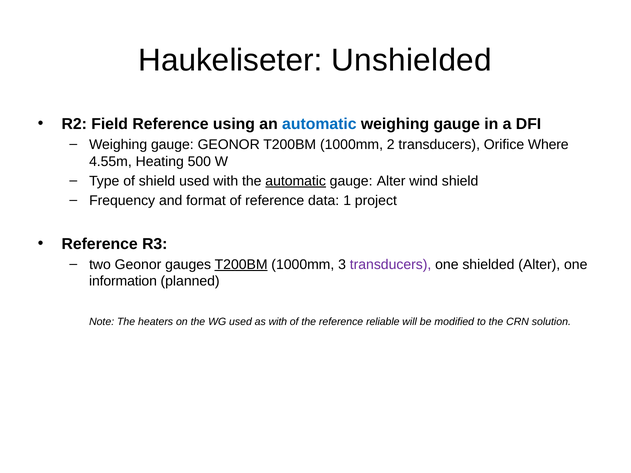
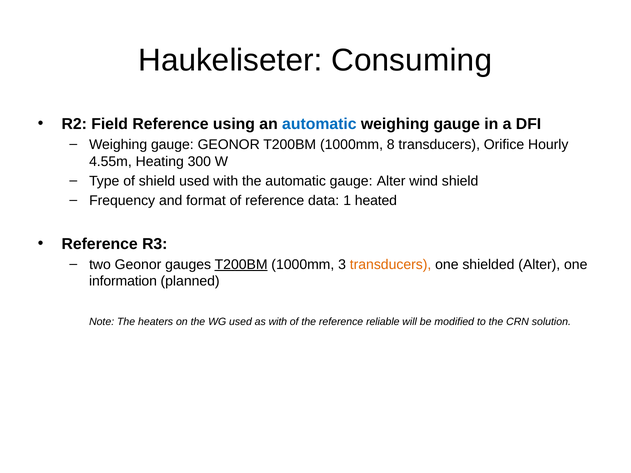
Unshielded: Unshielded -> Consuming (412, 61)
2: 2 -> 8 (391, 145)
Where: Where -> Hourly (548, 145)
500: 500 -> 300 (199, 162)
automatic underline: present -> none (296, 181)
project: project -> heated (376, 201)
transducers colour: purple -> orange (391, 265)
